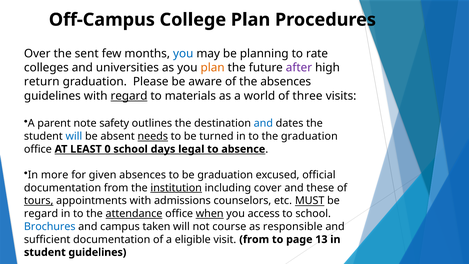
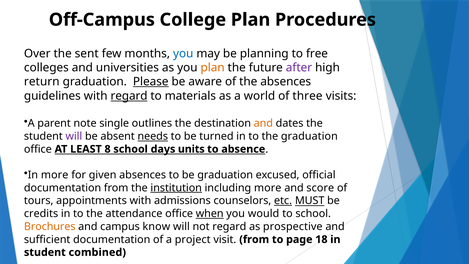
rate: rate -> free (317, 54)
Please underline: none -> present (151, 82)
safety: safety -> single (114, 123)
and colour: blue -> orange (263, 123)
will colour: blue -> purple (74, 136)
0: 0 -> 8 (108, 149)
legal: legal -> units (191, 149)
including cover: cover -> more (268, 188)
these: these -> score (320, 188)
tours underline: present -> none (39, 201)
etc underline: none -> present (283, 201)
regard: regard -> credits (41, 213)
attendance underline: present -> none (134, 213)
access: access -> would (264, 213)
Brochures colour: blue -> orange (50, 226)
taken: taken -> know (156, 226)
not course: course -> regard (229, 226)
responsible: responsible -> prospective (293, 226)
eligible: eligible -> project (193, 239)
13: 13 -> 18 (321, 239)
student guidelines: guidelines -> combined (97, 252)
